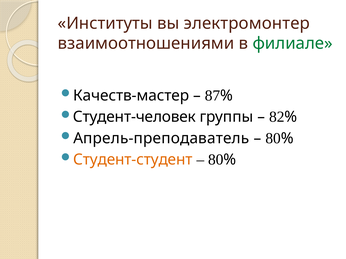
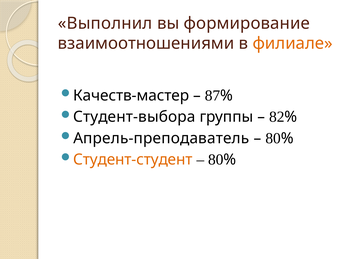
Институты: Институты -> Выполнил (105, 23)
электромонтер: электромонтер -> формирование (247, 23)
филиале colour: green -> orange (293, 44)
Студент-человек: Студент-человек -> Студент-выбора (134, 117)
